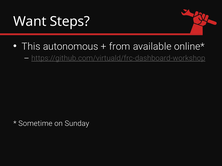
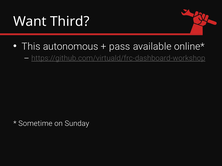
Steps: Steps -> Third (70, 21)
from: from -> pass (120, 47)
